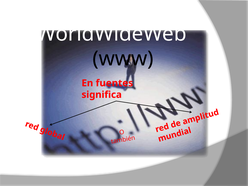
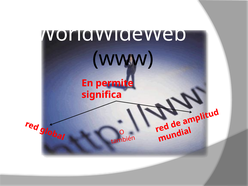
fuentes: fuentes -> permite (114, 83)
